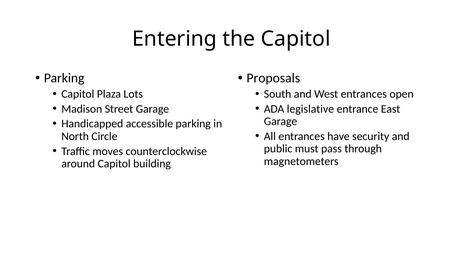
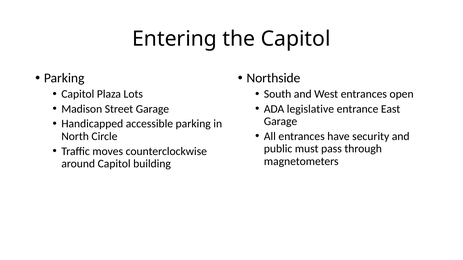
Proposals: Proposals -> Northside (273, 78)
